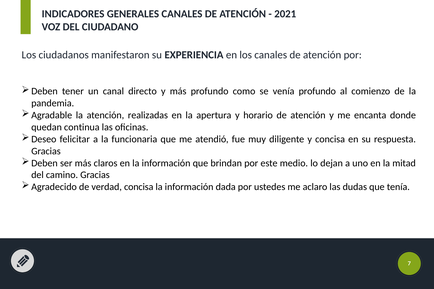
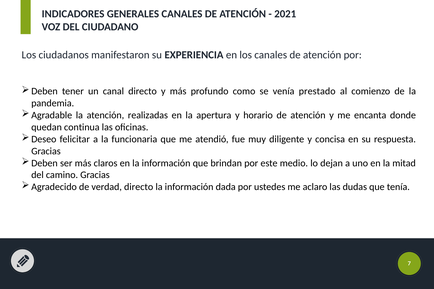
venía profundo: profundo -> prestado (317, 91)
verdad concisa: concisa -> directo (139, 187)
